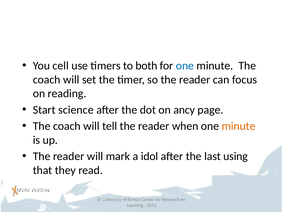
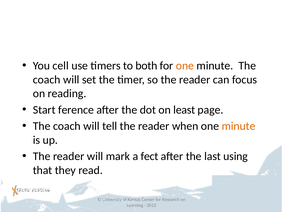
one colour: blue -> orange (185, 66)
science: science -> ference (76, 110)
ancy: ancy -> least (184, 110)
idol: idol -> fect (150, 156)
